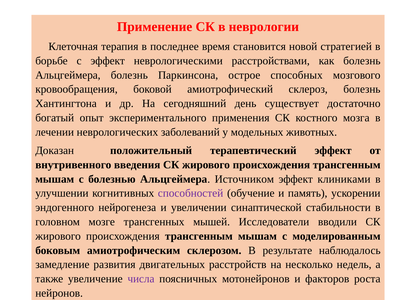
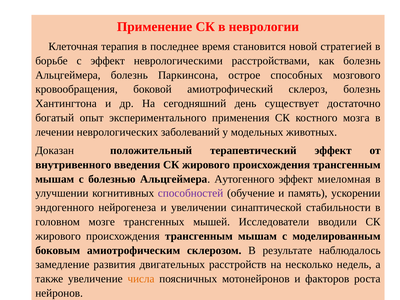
Источником: Источником -> Аутогенного (244, 179)
клиниками: клиниками -> миеломная (344, 179)
числа colour: purple -> orange (141, 279)
